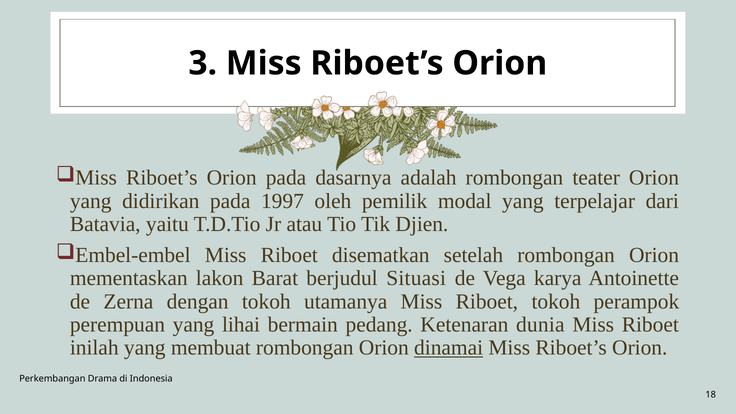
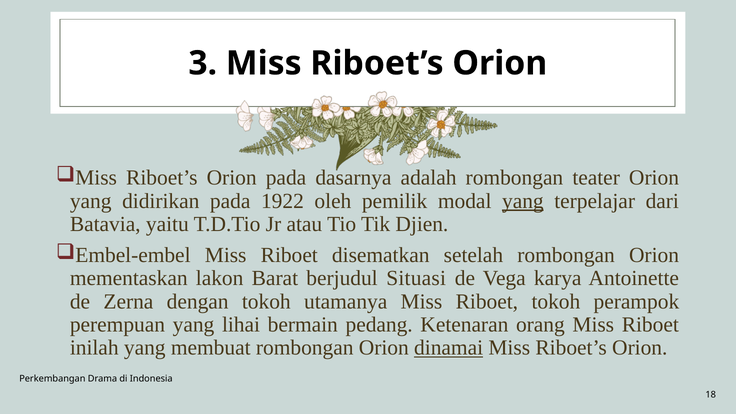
1997: 1997 -> 1922 (282, 201)
yang underline: none -> present (523, 201)
dunia: dunia -> orang (540, 325)
